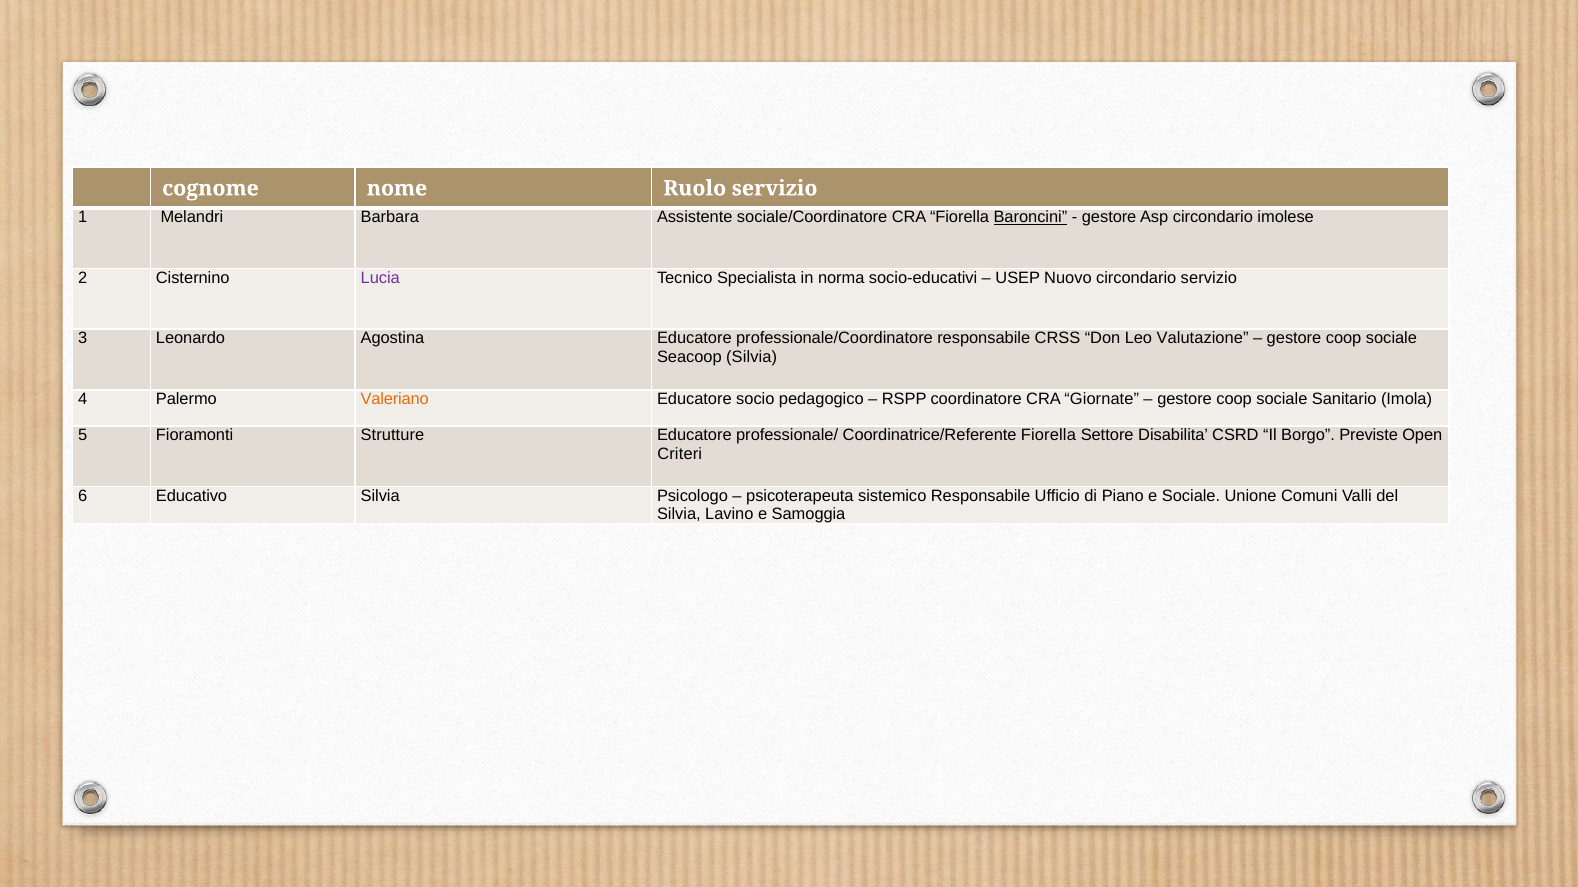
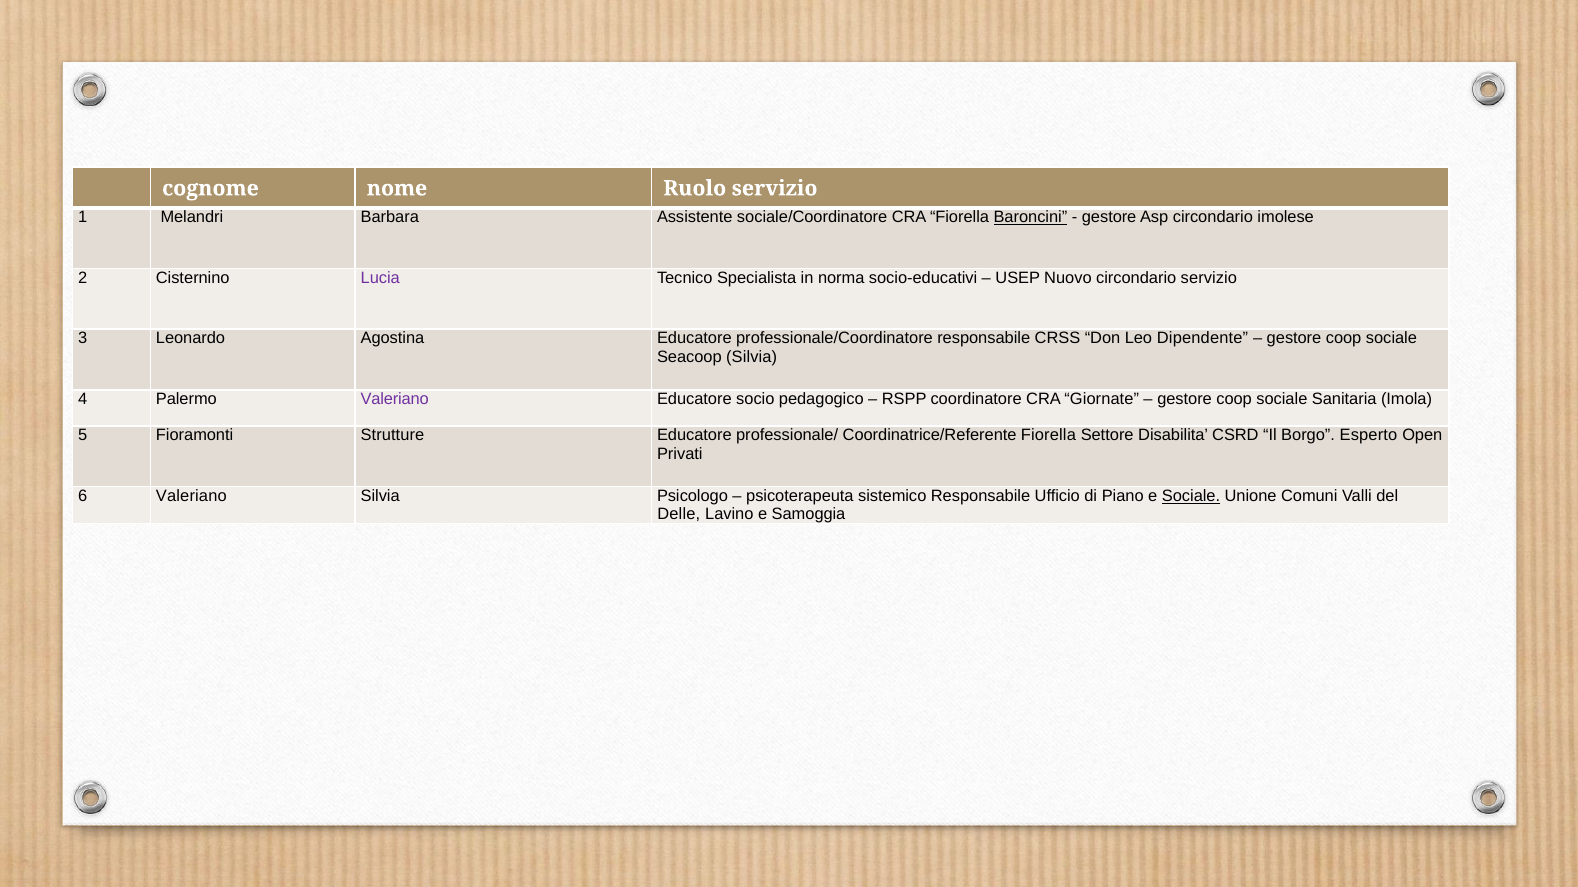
Valutazione: Valutazione -> Dipendente (1203, 339)
Valeriano colour: orange -> purple (395, 400)
Sanitario: Sanitario -> Sanitaria (1344, 400)
Previste: Previste -> Esperto (1368, 436)
Criteri: Criteri -> Privati (680, 454)
6 Educativo: Educativo -> Valeriano (191, 496)
Sociale underline: none -> present (1191, 496)
Silvia: Silvia -> Delle (679, 515)
